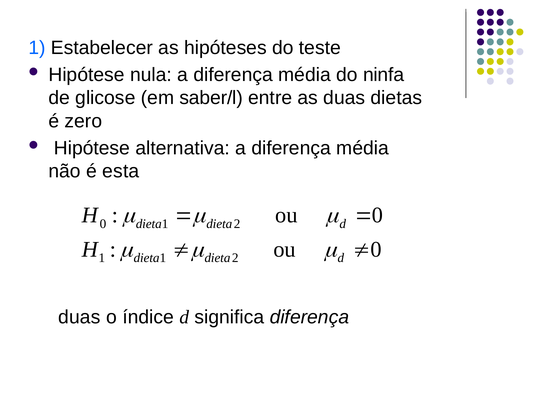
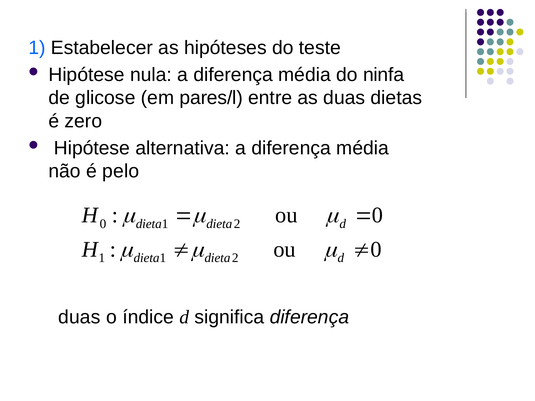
saber/l: saber/l -> pares/l (211, 98)
esta: esta -> pelo (121, 171)
